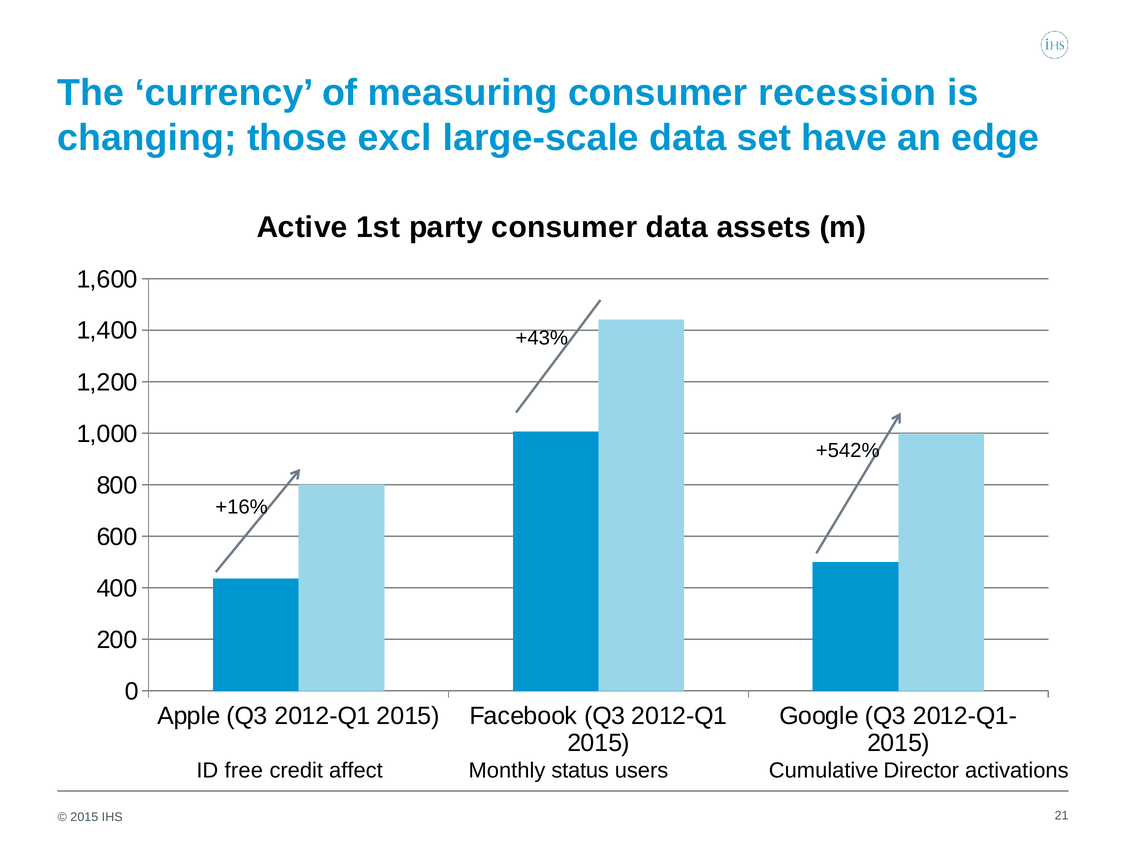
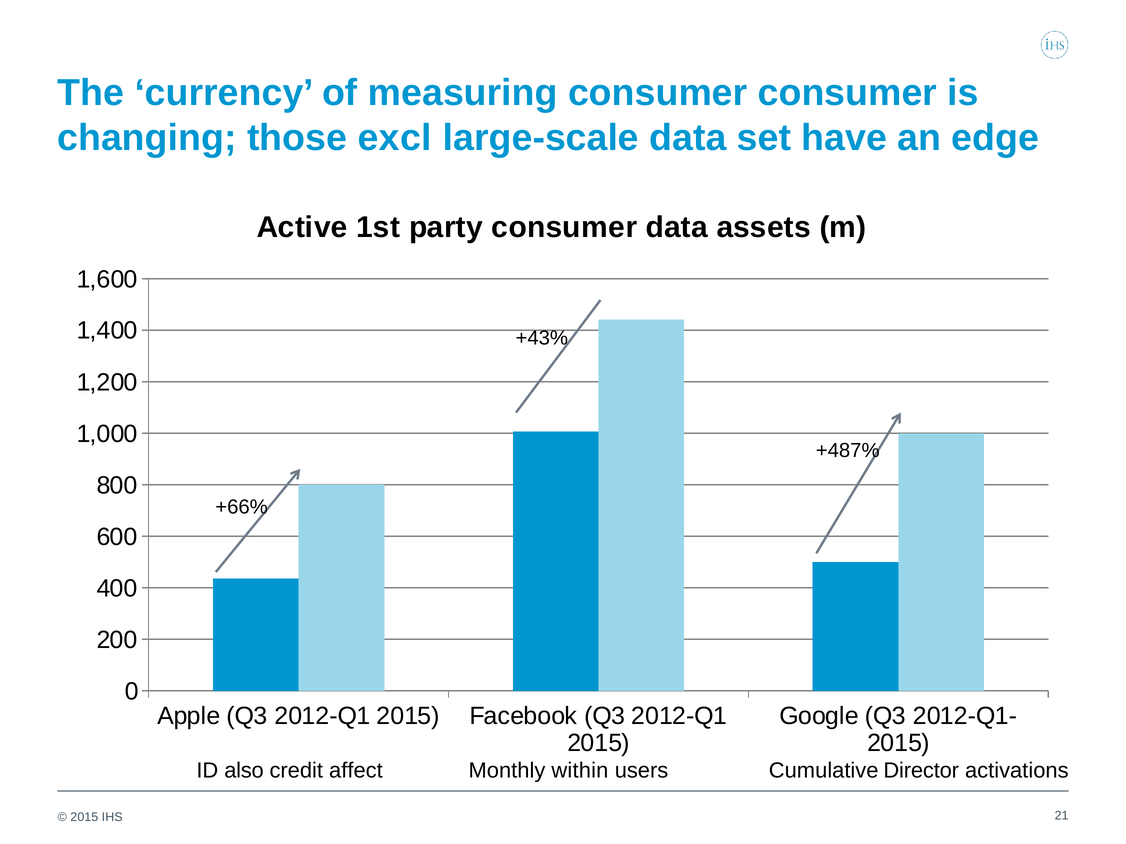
consumer recession: recession -> consumer (847, 93)
+542%: +542% -> +487% (848, 451)
+16%: +16% -> +66% (242, 507)
free: free -> also (244, 771)
status: status -> within (580, 771)
